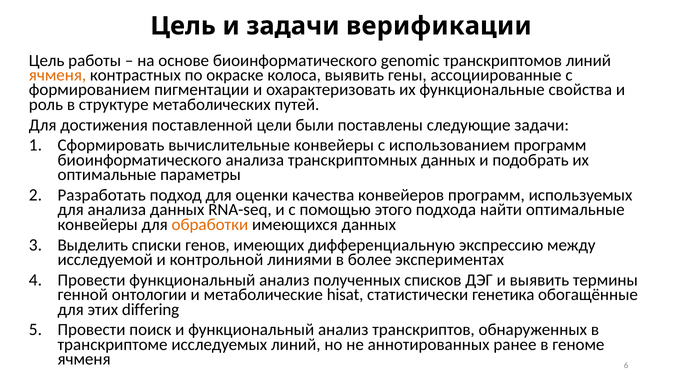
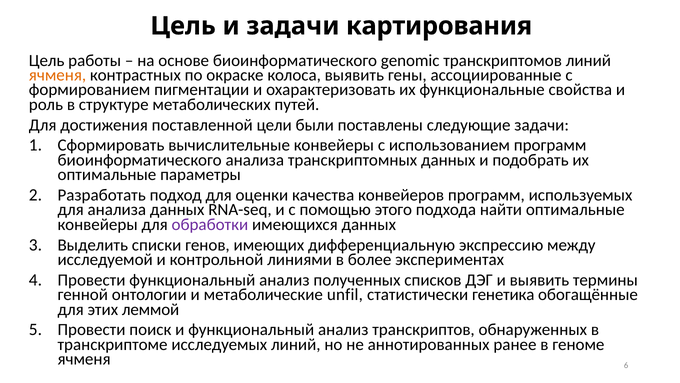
верификации: верификации -> картирования (439, 26)
обработки colour: orange -> purple (210, 224)
hisat: hisat -> unfil (345, 294)
differing: differing -> леммой (151, 309)
